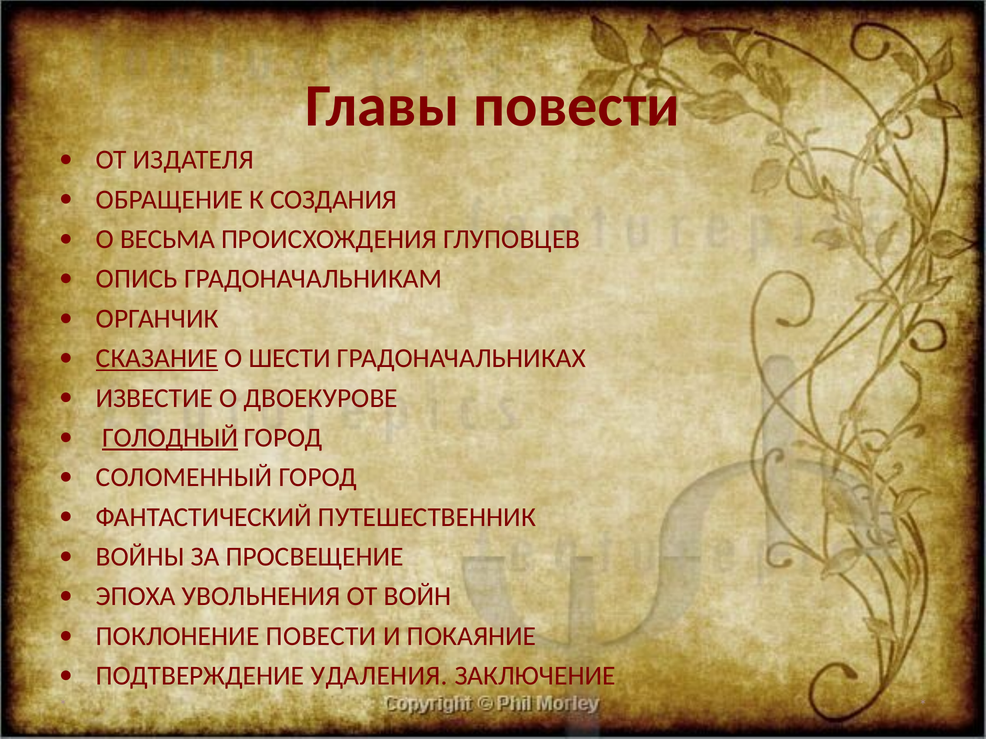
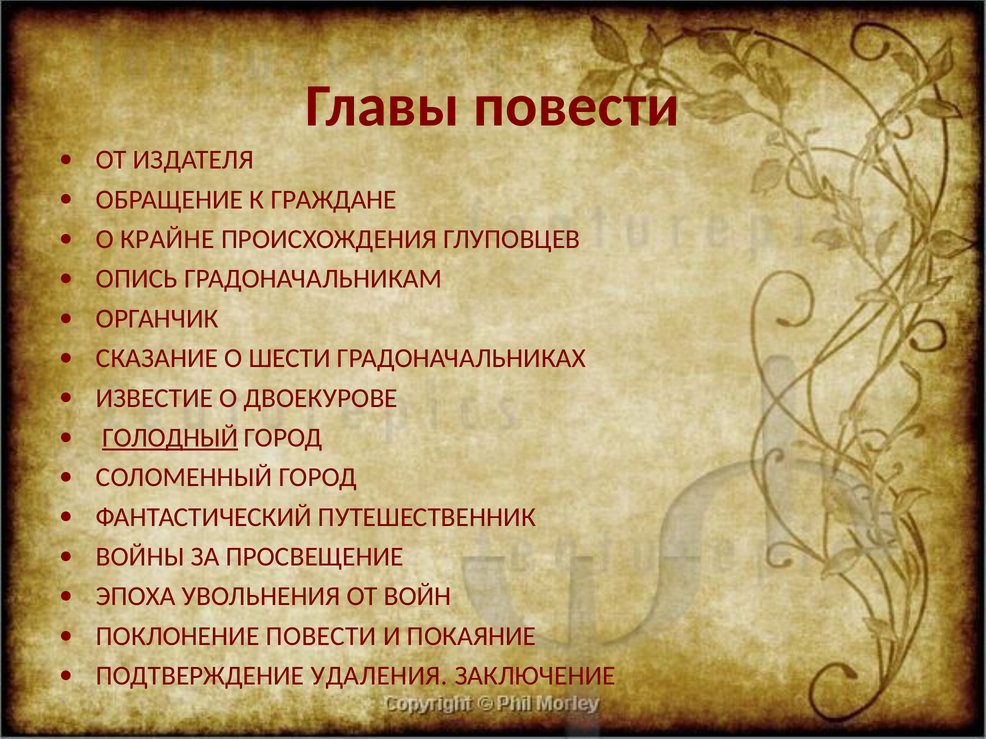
СОЗДАНИЯ: СОЗДАНИЯ -> ГРАЖДАНЕ (334, 200)
ВЕСЬМА: ВЕСЬМА -> КРАЙНЕ (167, 239)
СКАЗАНИЕ underline: present -> none (157, 359)
